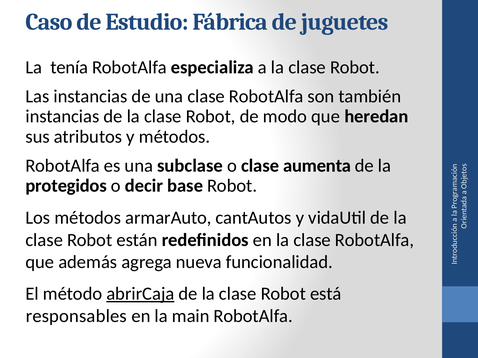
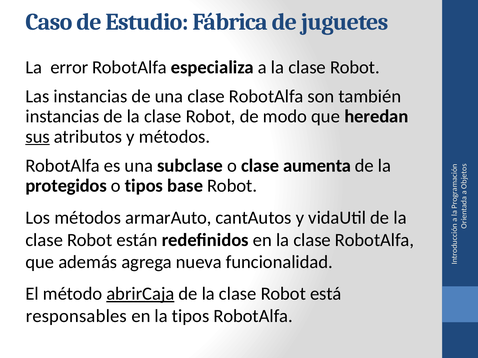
tenía: tenía -> error (69, 67)
sus underline: none -> present (38, 137)
o decir: decir -> tipos (144, 186)
la main: main -> tipos (191, 316)
